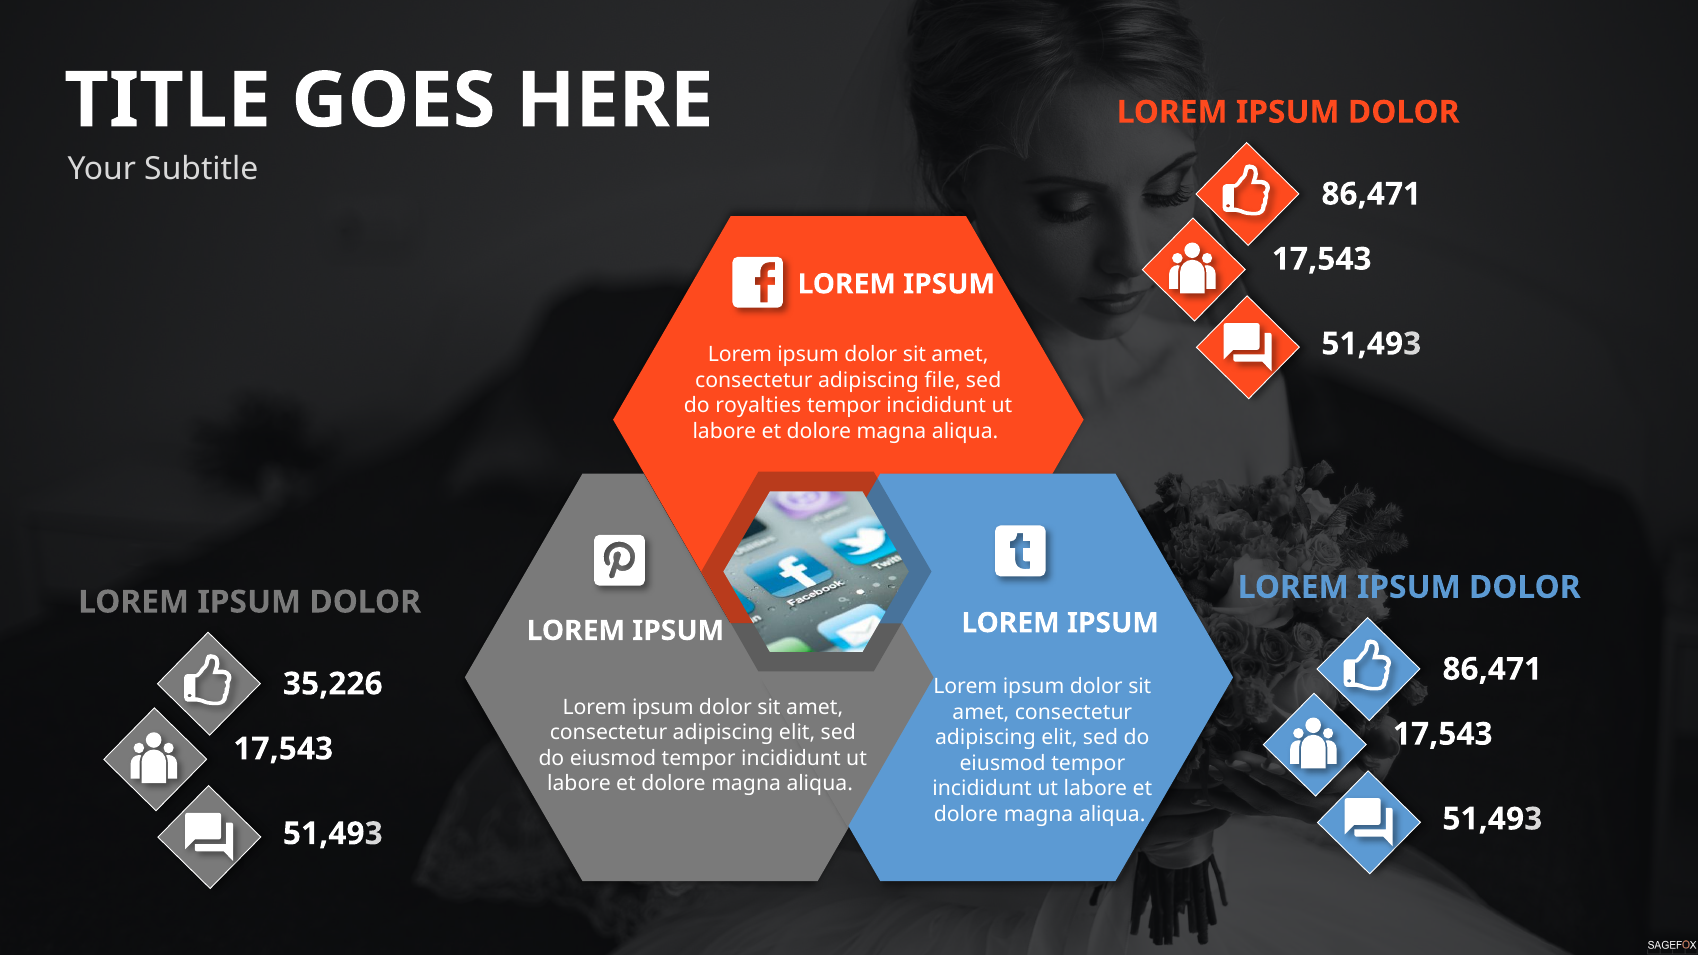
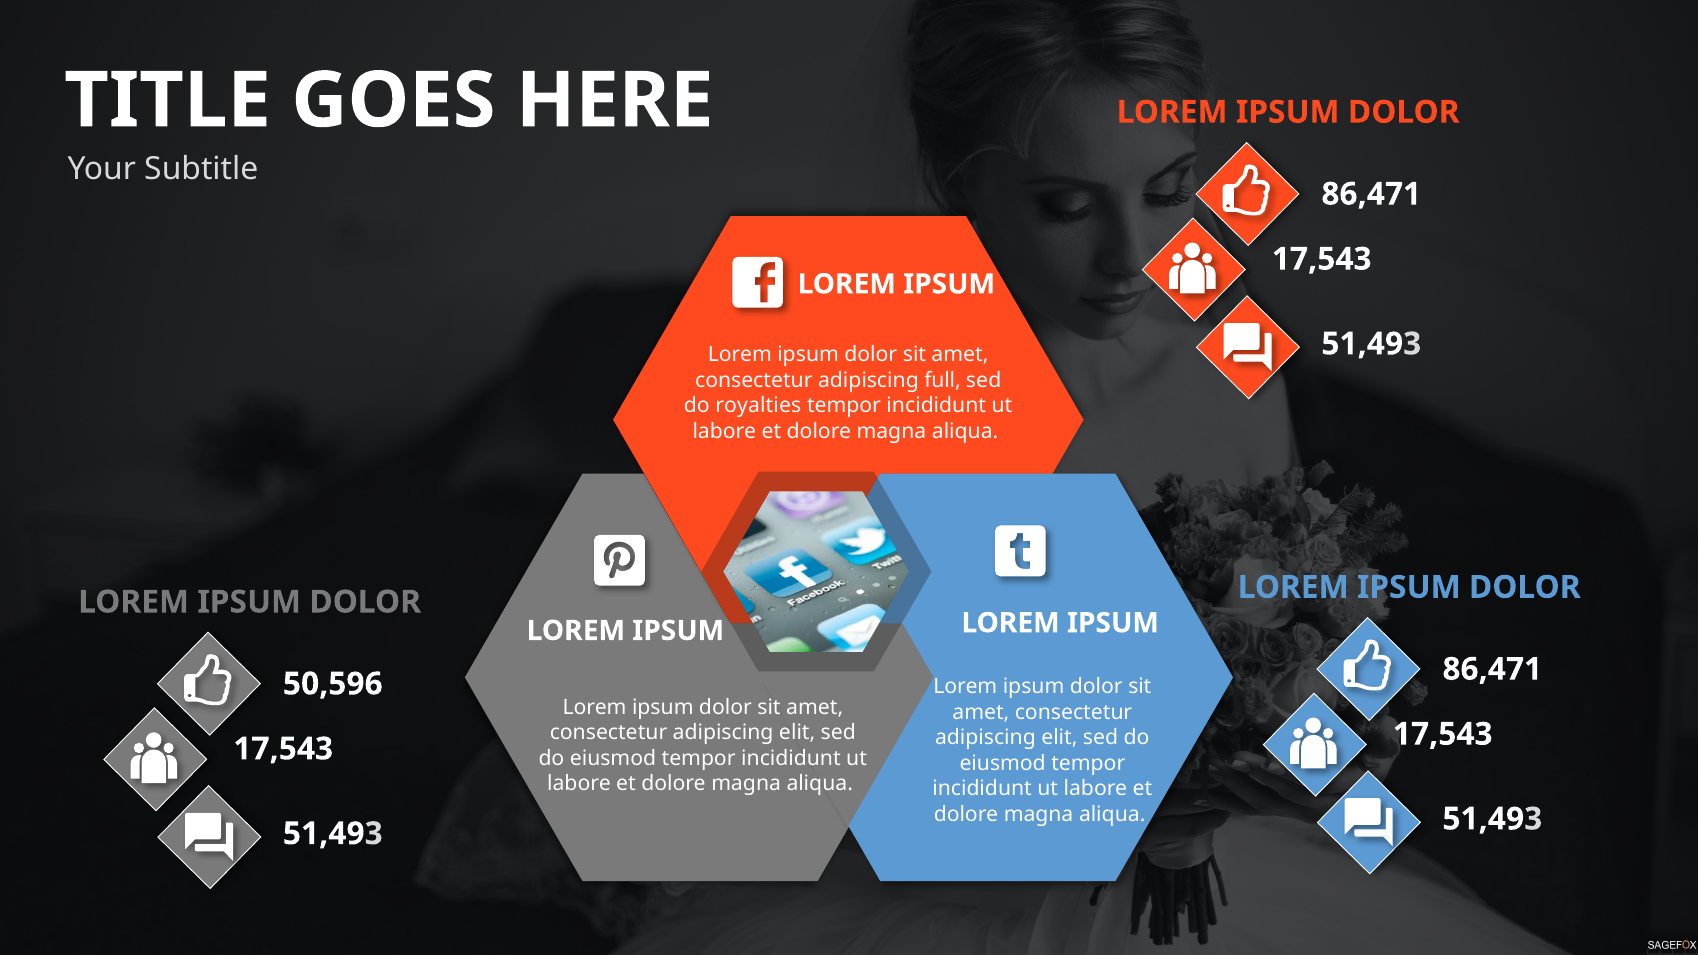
file: file -> full (943, 380)
35,226: 35,226 -> 50,596 (333, 684)
